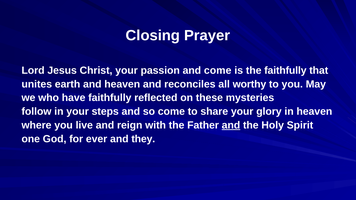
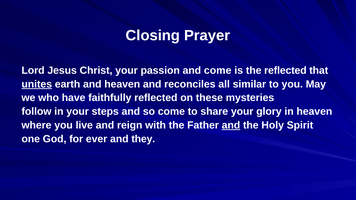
the faithfully: faithfully -> reflected (285, 71)
unites underline: none -> present (37, 84)
worthy: worthy -> similar (249, 84)
